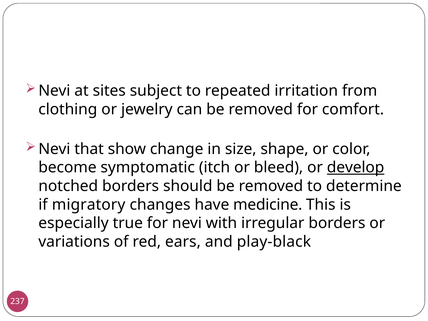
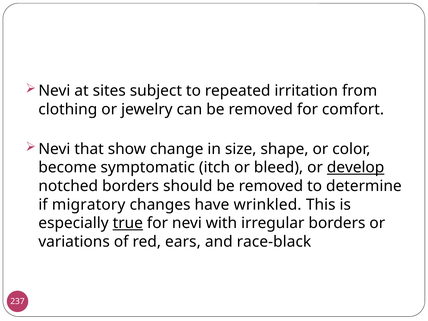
medicine: medicine -> wrinkled (268, 205)
true underline: none -> present (128, 223)
play-black: play-black -> race-black (274, 242)
